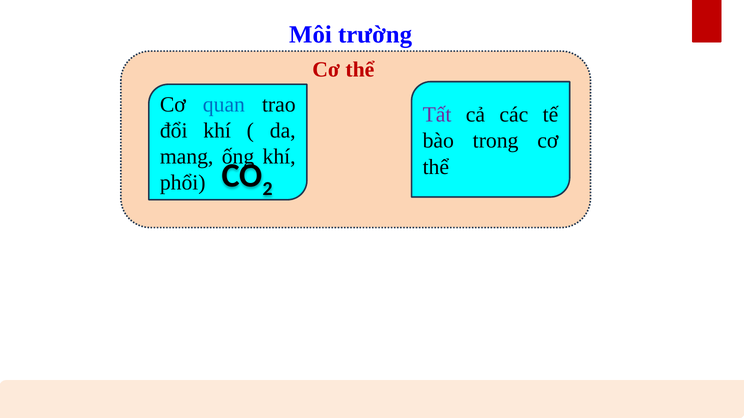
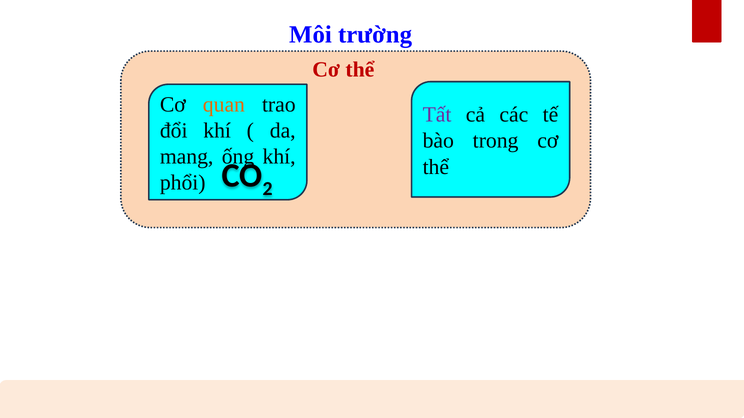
quan colour: blue -> orange (224, 105)
